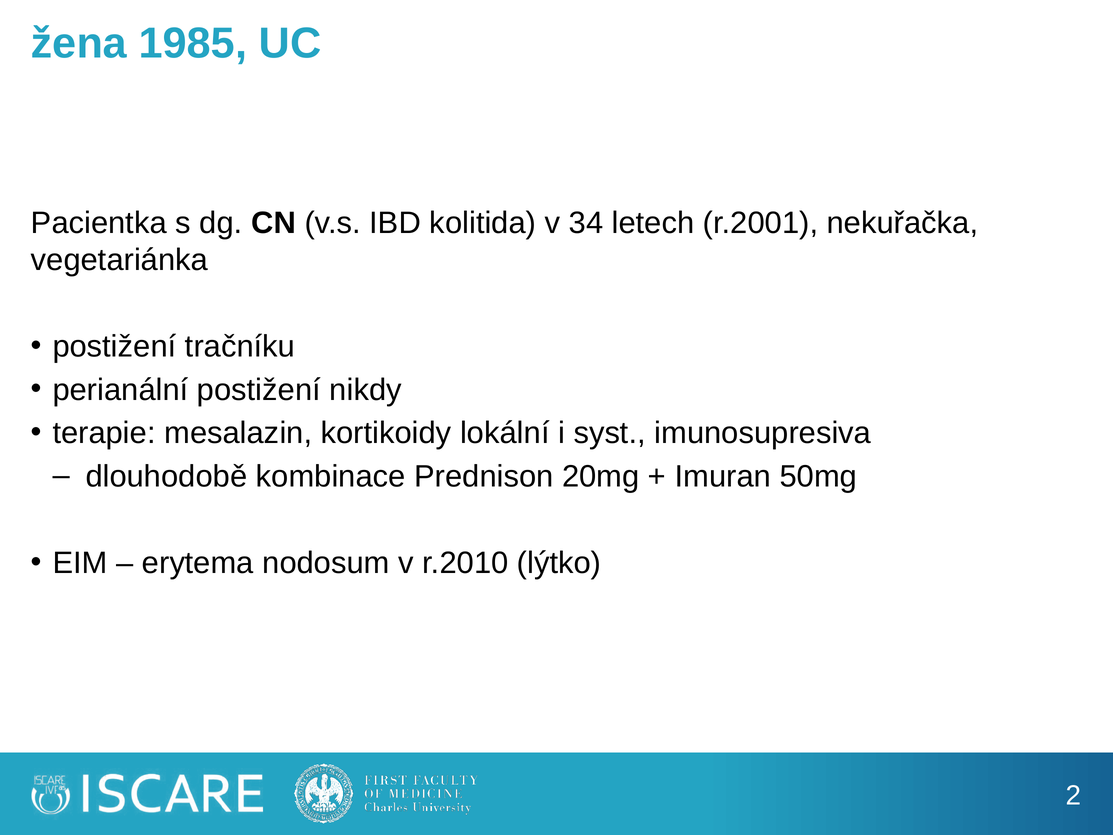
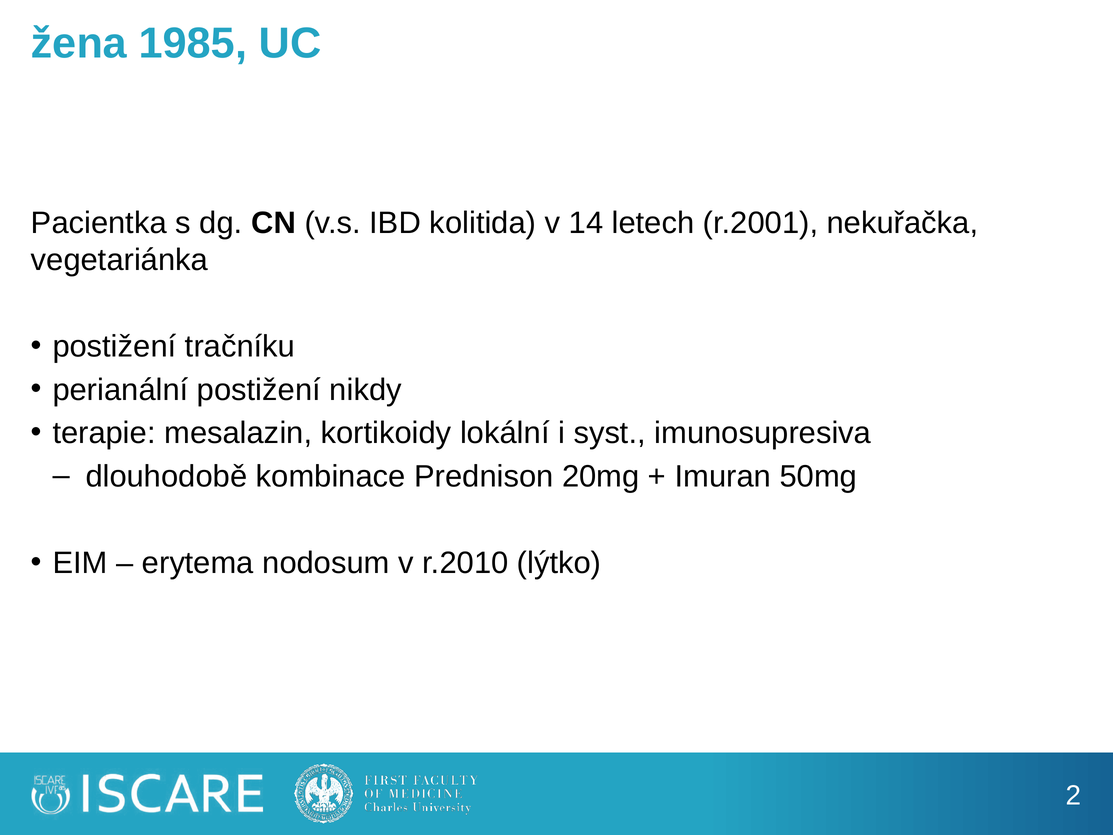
34: 34 -> 14 (586, 223)
